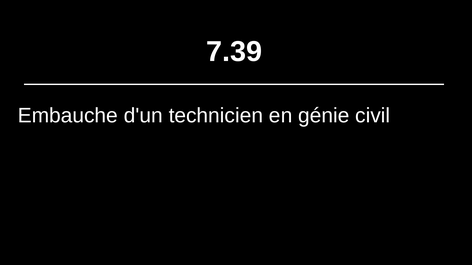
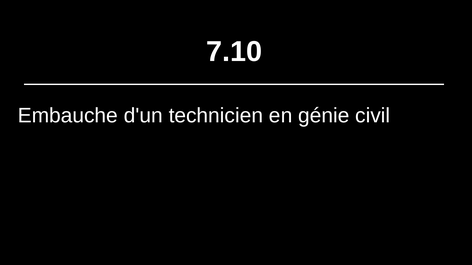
7.39: 7.39 -> 7.10 (234, 52)
